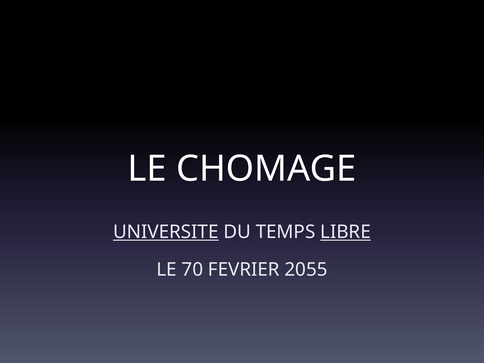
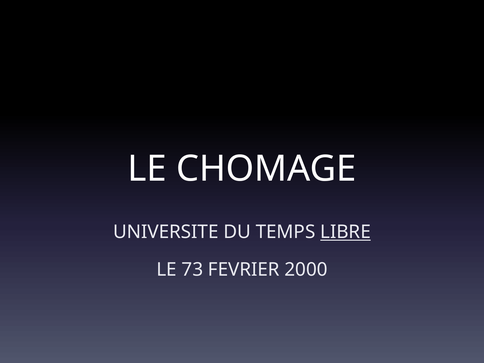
UNIVERSITE underline: present -> none (166, 232)
70: 70 -> 73 (192, 270)
2055: 2055 -> 2000 (306, 270)
